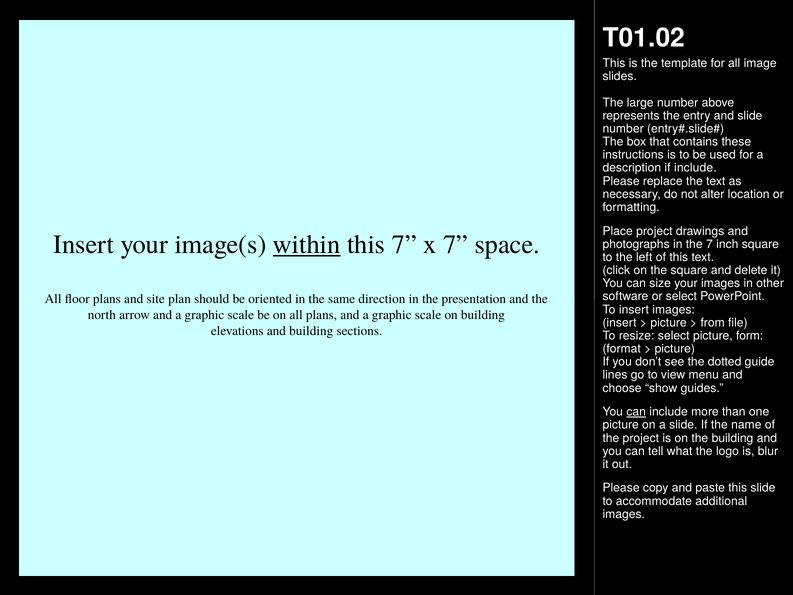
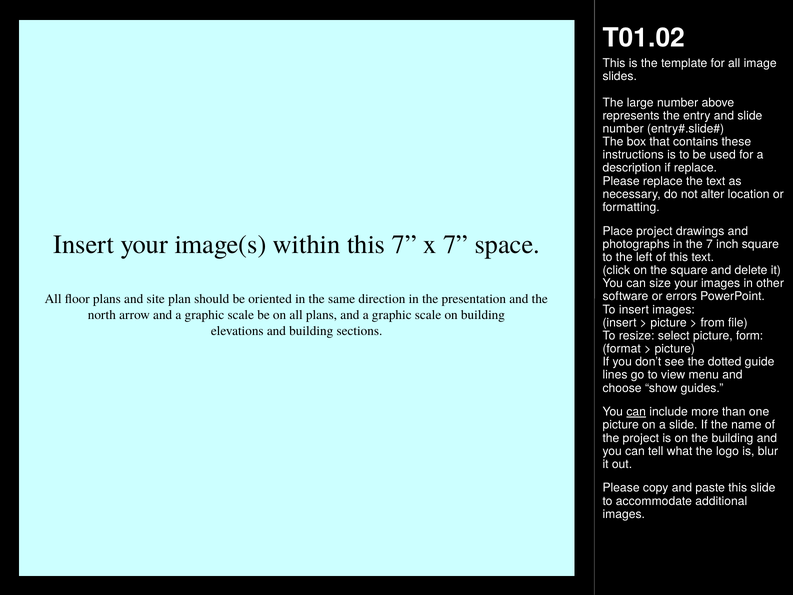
if include: include -> replace (695, 168)
within underline: present -> none (307, 244)
or select: select -> errors (681, 296)
